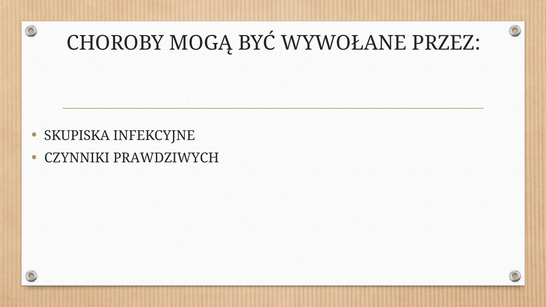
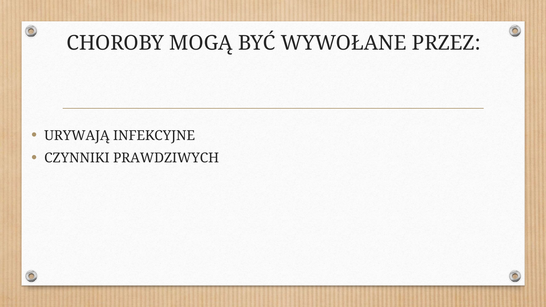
SKUPISKA: SKUPISKA -> URYWAJĄ (77, 136)
